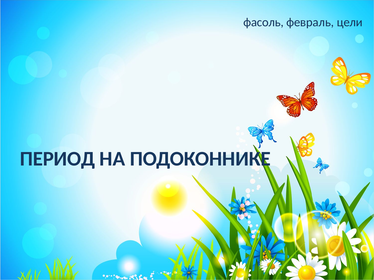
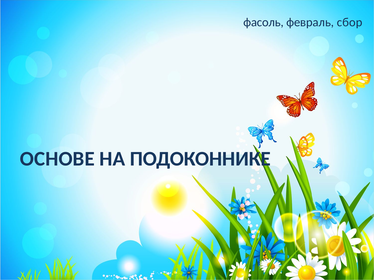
цели: цели -> сбор (350, 22)
ПЕРИОД: ПЕРИОД -> ОСНОВЕ (57, 159)
